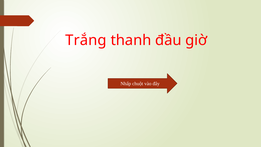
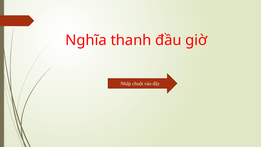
Trắng: Trắng -> Nghĩa (86, 40)
